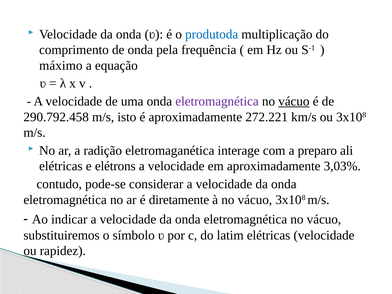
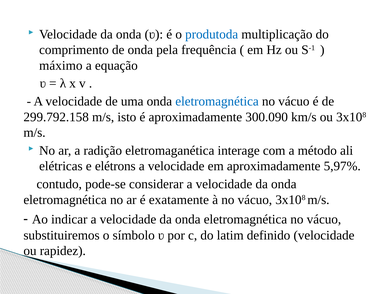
eletromagnética colour: purple -> blue (217, 101)
vácuo underline: present -> none (294, 101)
290.792.458: 290.792.458 -> 299.792.158 (56, 117)
272.221: 272.221 -> 300.090 (267, 117)
preparo: preparo -> método (317, 150)
3,03%: 3,03% -> 5,97% (342, 166)
diretamente: diretamente -> exatamente (179, 200)
latim elétricas: elétricas -> definido (269, 235)
